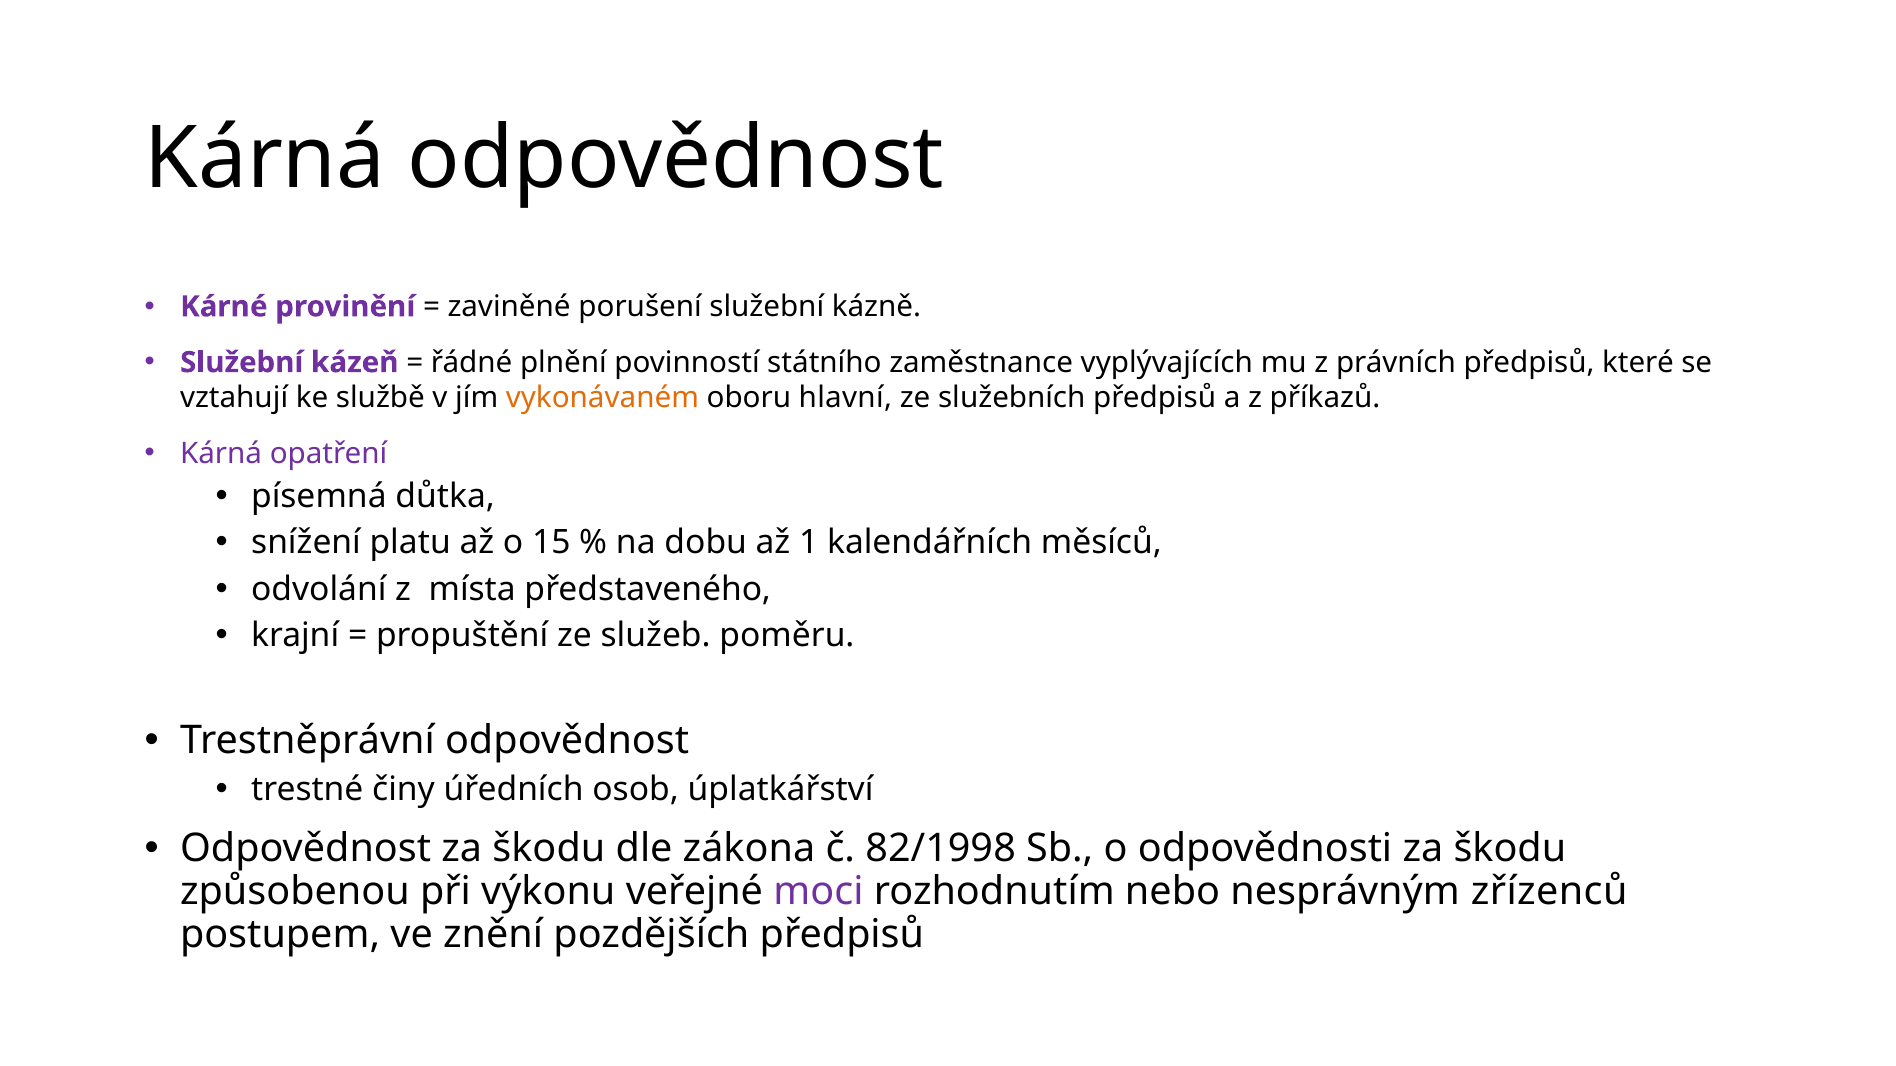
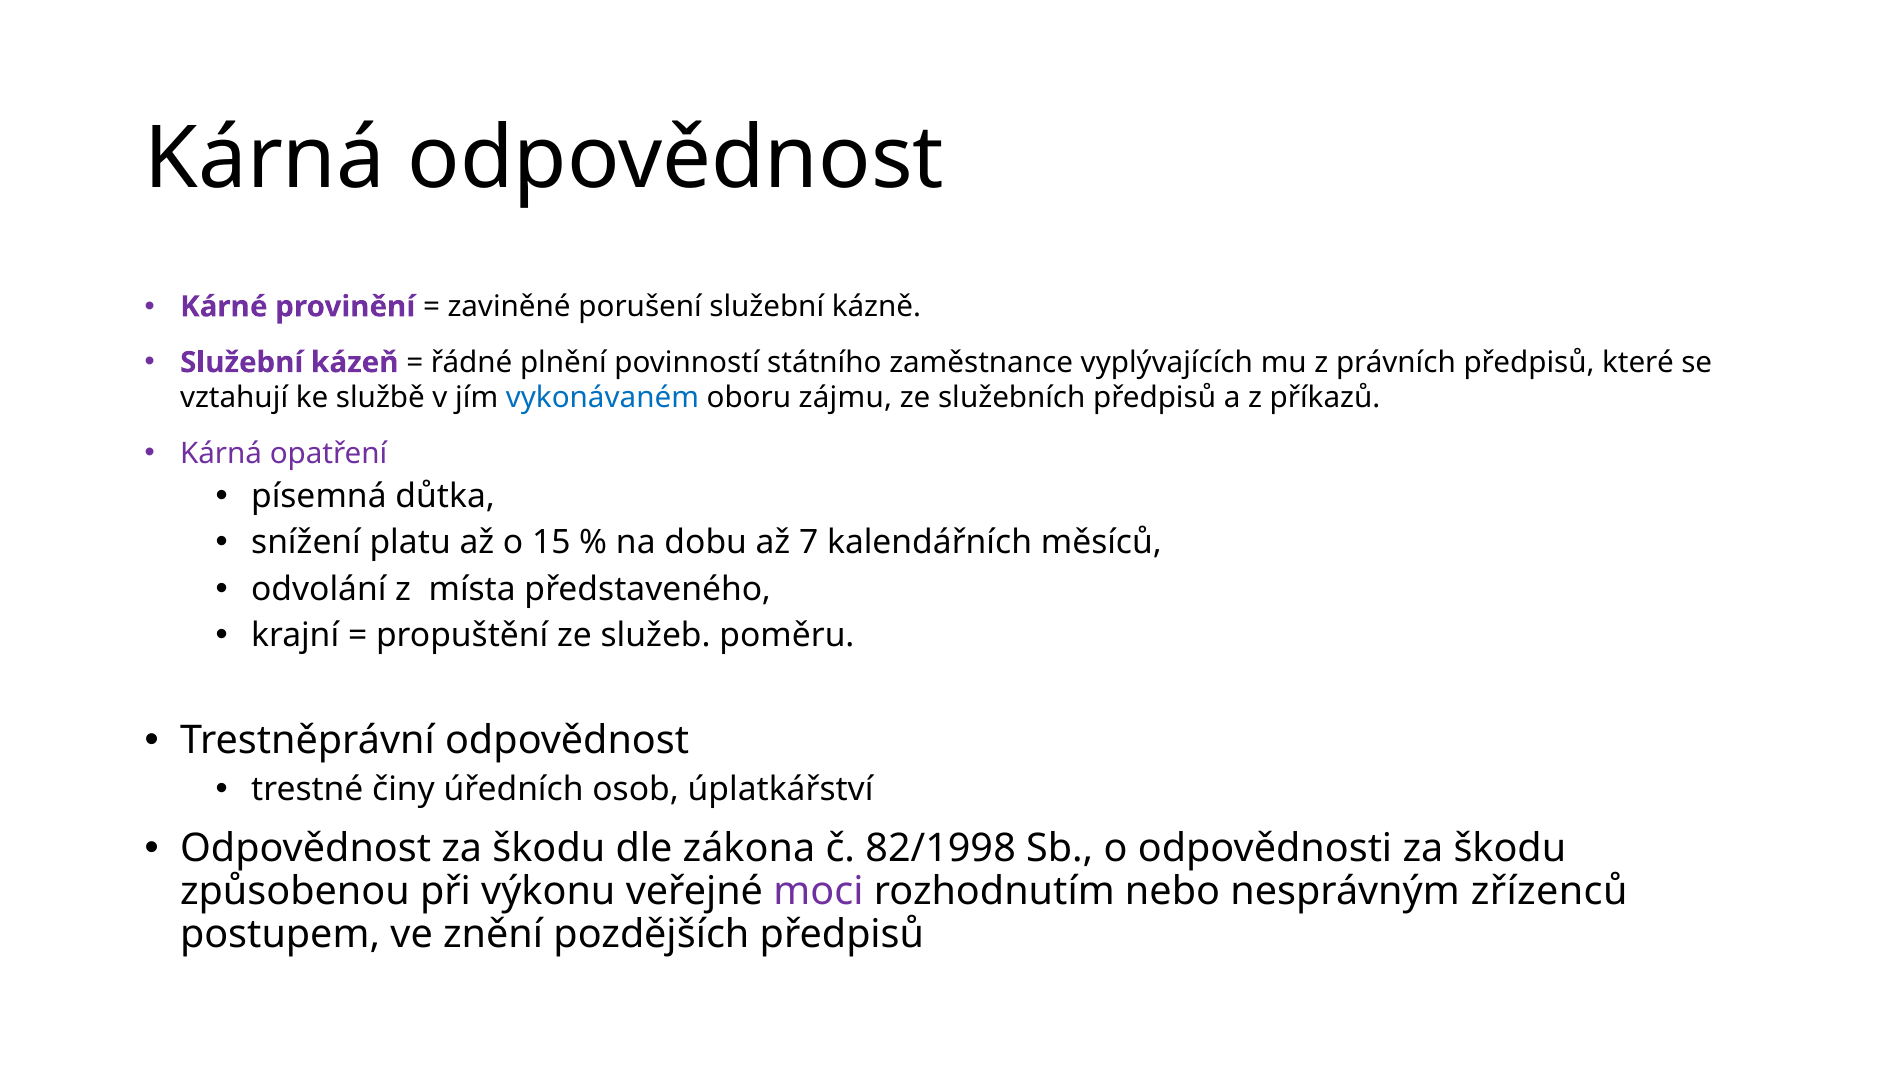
vykonávaném colour: orange -> blue (602, 398)
hlavní: hlavní -> zájmu (845, 398)
1: 1 -> 7 (809, 543)
